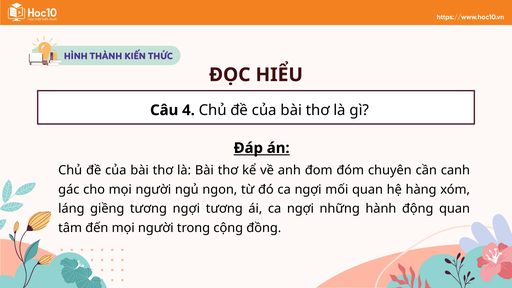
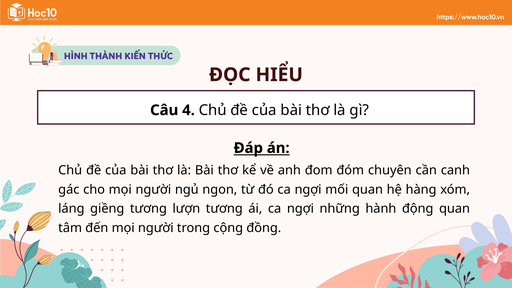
tương ngợi: ngợi -> lượn (186, 209)
